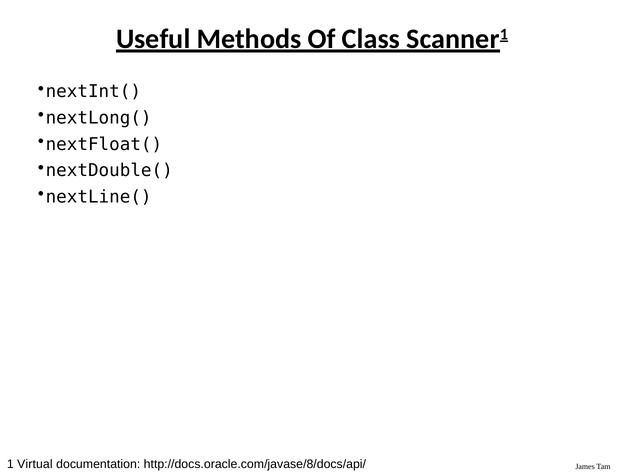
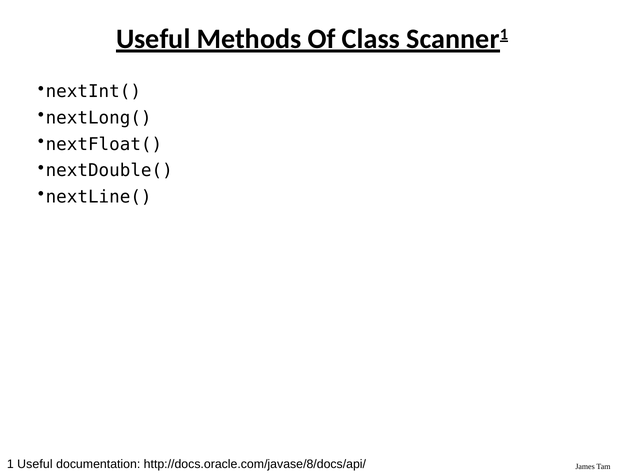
1 Virtual: Virtual -> Useful (35, 464)
